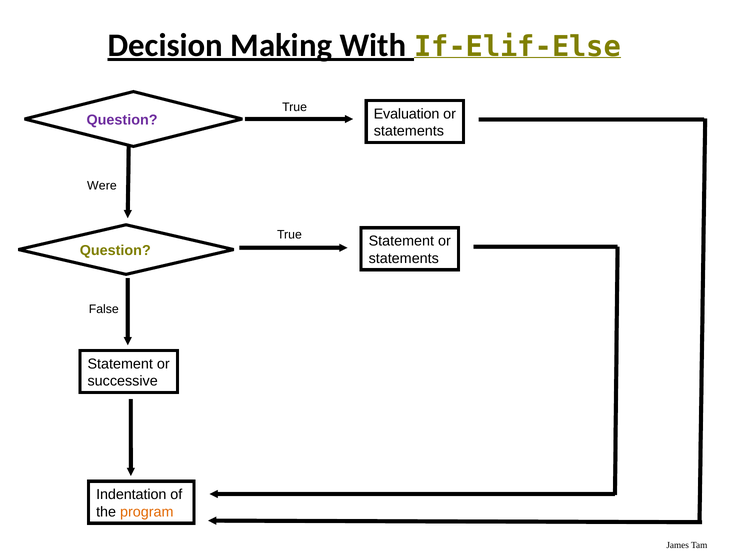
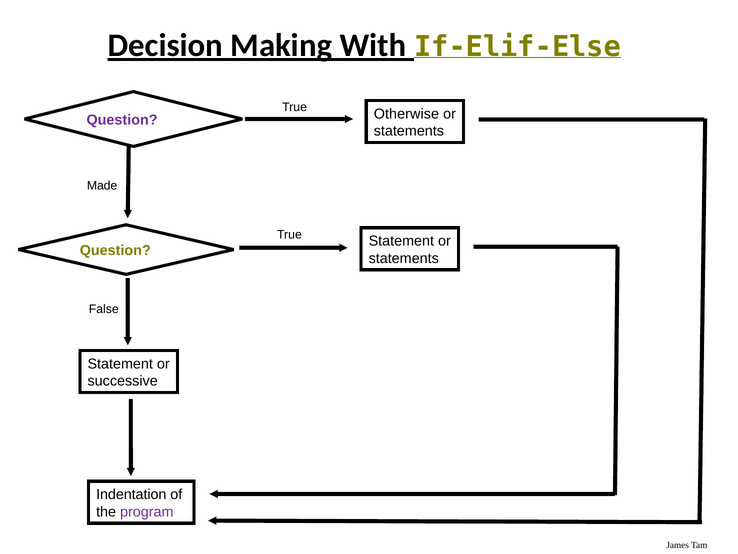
Evaluation: Evaluation -> Otherwise (406, 114)
Were: Were -> Made (102, 186)
program colour: orange -> purple (147, 511)
